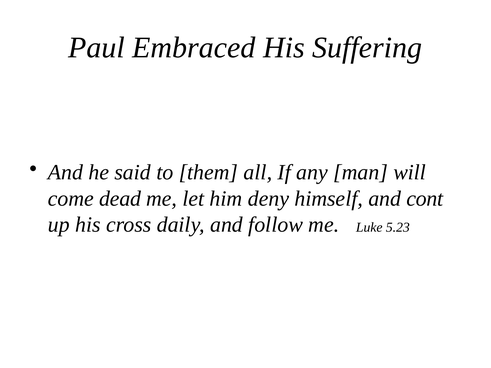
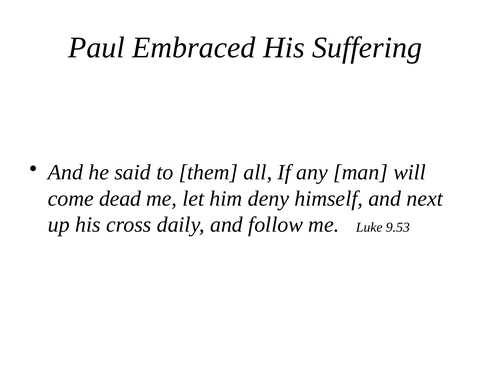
cont: cont -> next (425, 199)
5.23: 5.23 -> 9.53 (398, 228)
